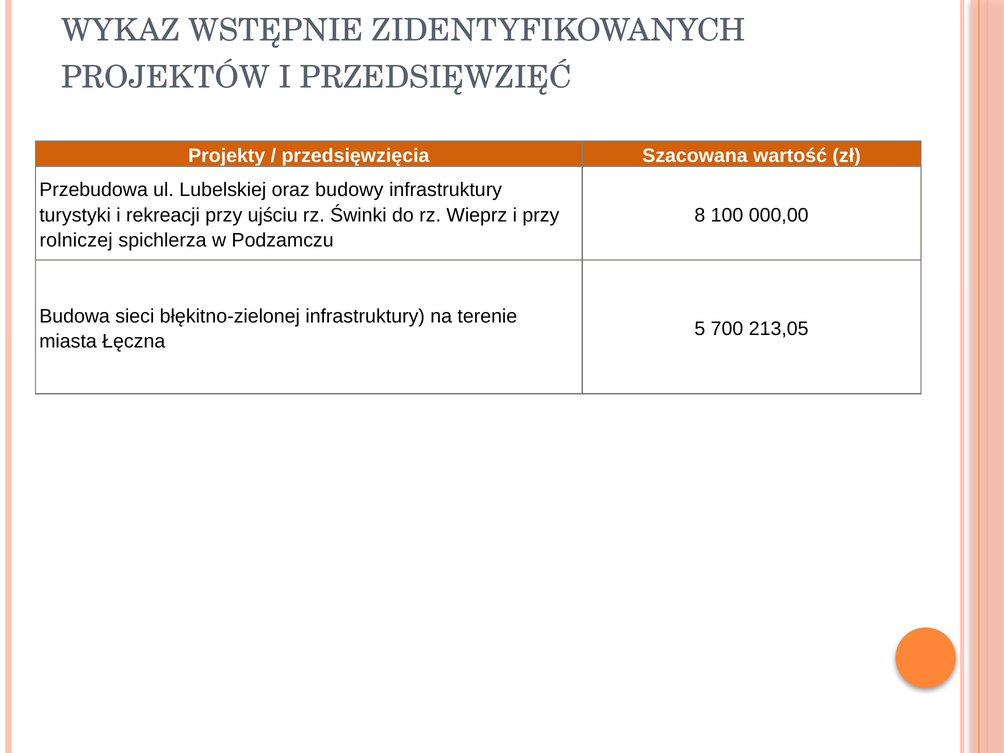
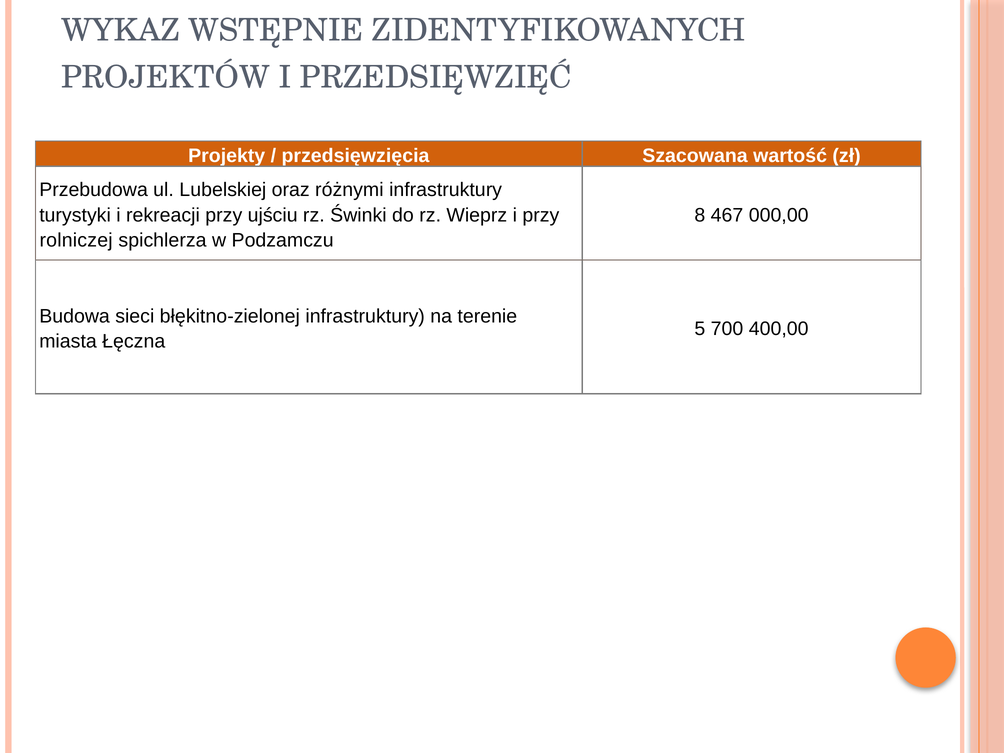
budowy: budowy -> różnymi (349, 190)
100: 100 -> 467 (727, 215)
213,05: 213,05 -> 400,00 (779, 329)
